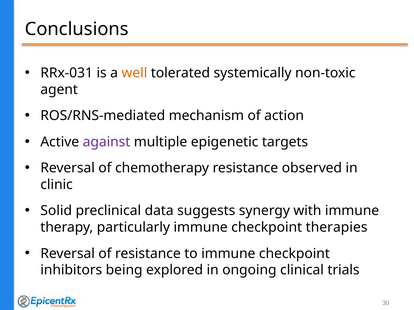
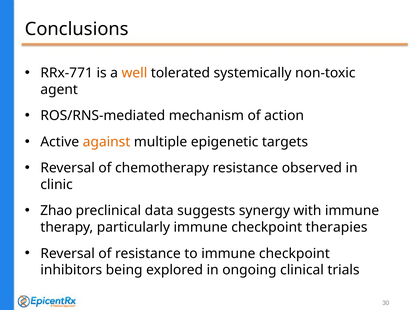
RRx-031: RRx-031 -> RRx-771 (67, 73)
against colour: purple -> orange (107, 142)
Solid: Solid -> Zhao (56, 211)
